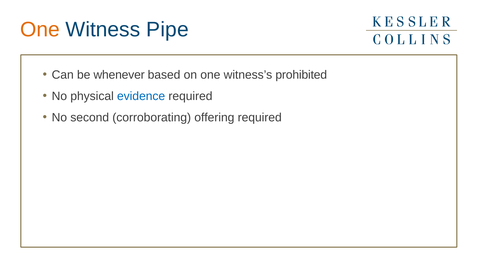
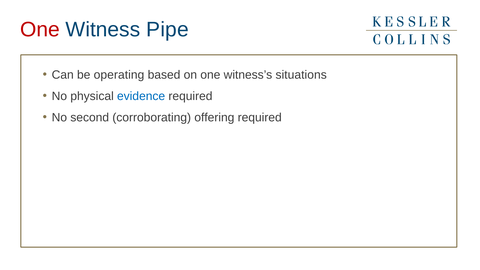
One colour: orange -> red (40, 30)
whenever: whenever -> operating (119, 75)
prohibited: prohibited -> situations (301, 75)
